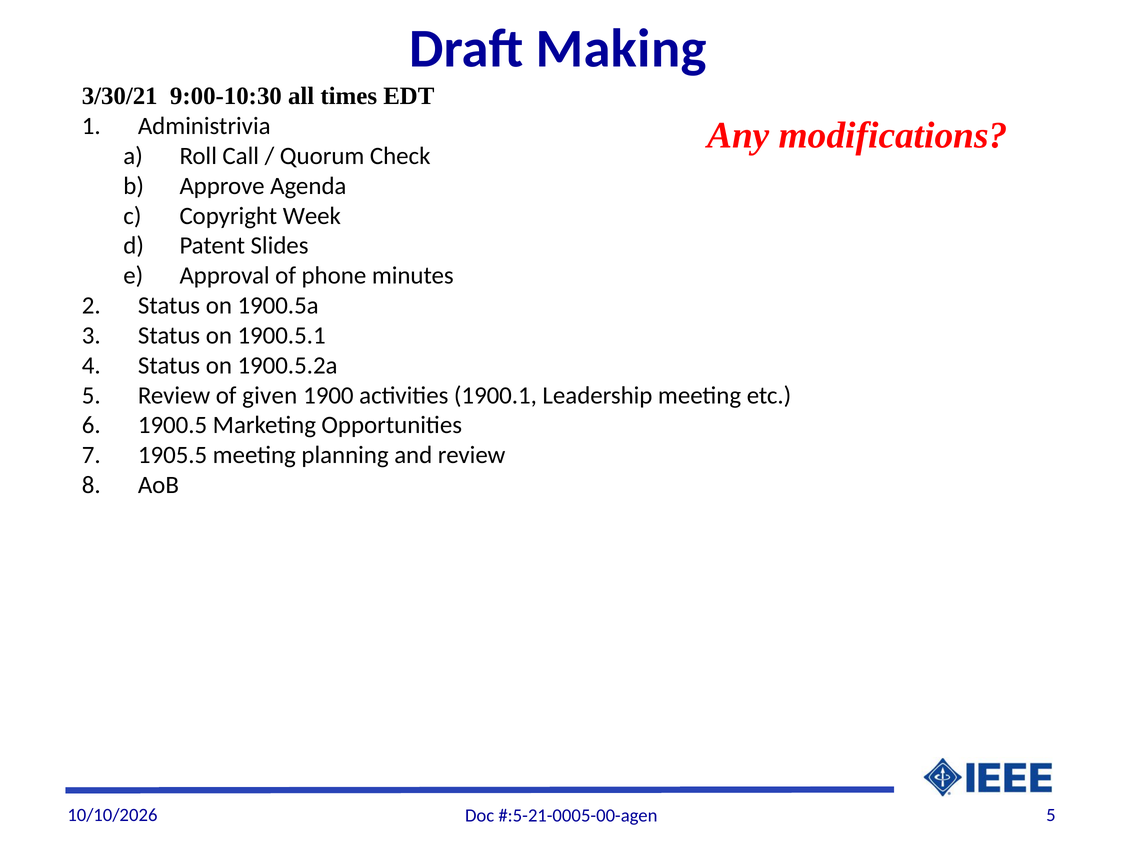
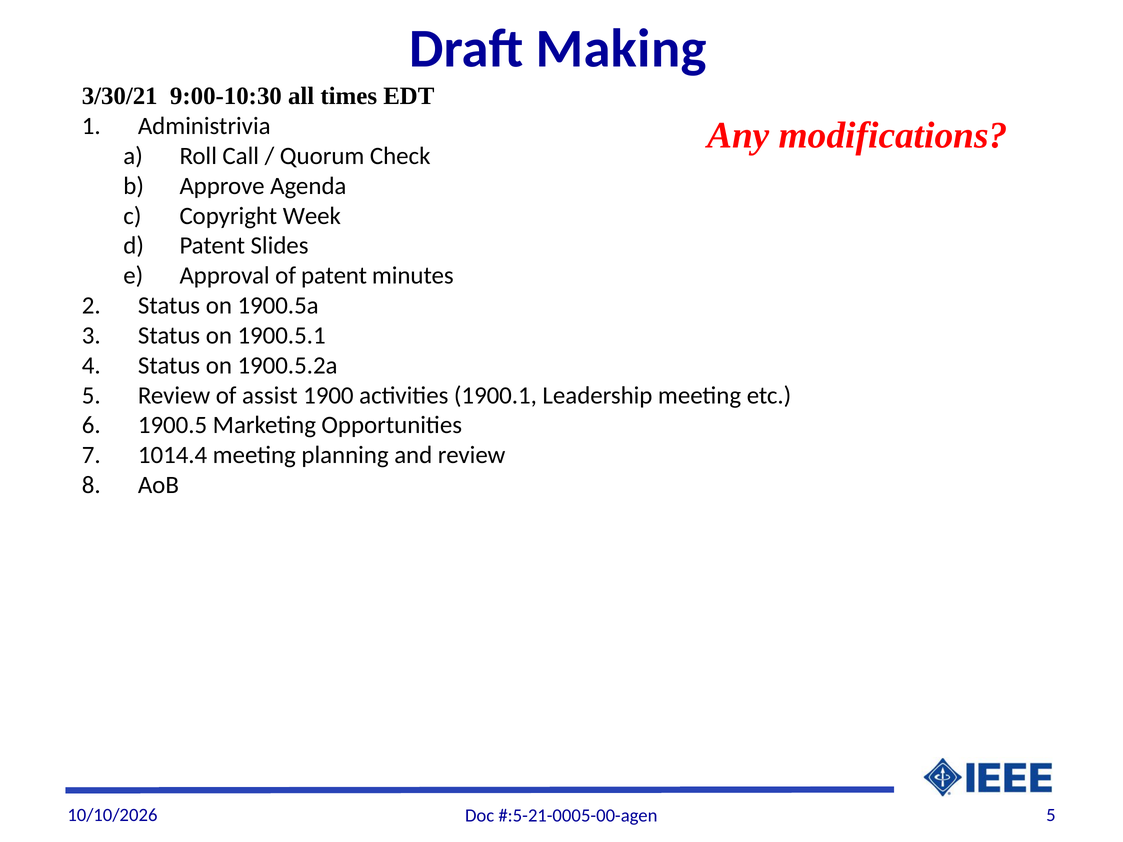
of phone: phone -> patent (334, 276)
given: given -> assist (270, 395)
1905.5: 1905.5 -> 1014.4 (173, 455)
